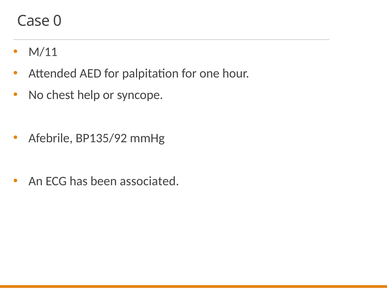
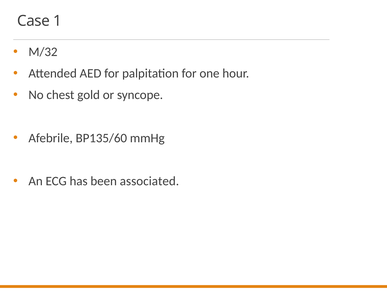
0: 0 -> 1 (58, 21)
M/11: M/11 -> M/32 (43, 52)
help: help -> gold (89, 95)
BP135/92: BP135/92 -> BP135/60 (101, 138)
